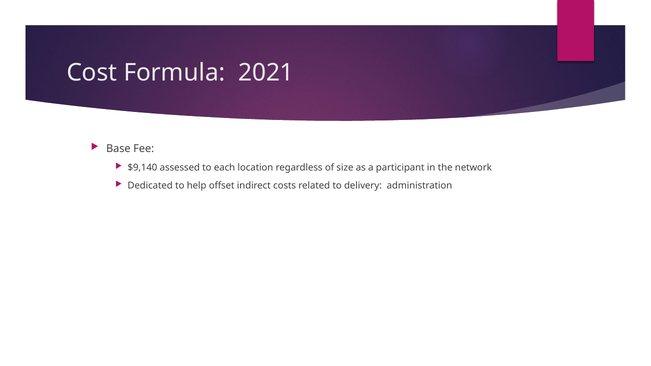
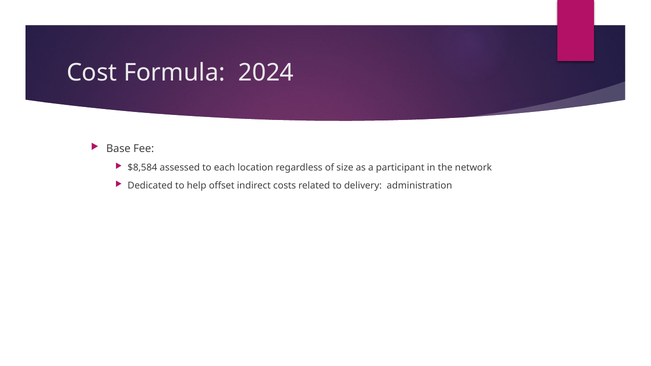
2021: 2021 -> 2024 (266, 73)
$9,140: $9,140 -> $8,584 (142, 168)
